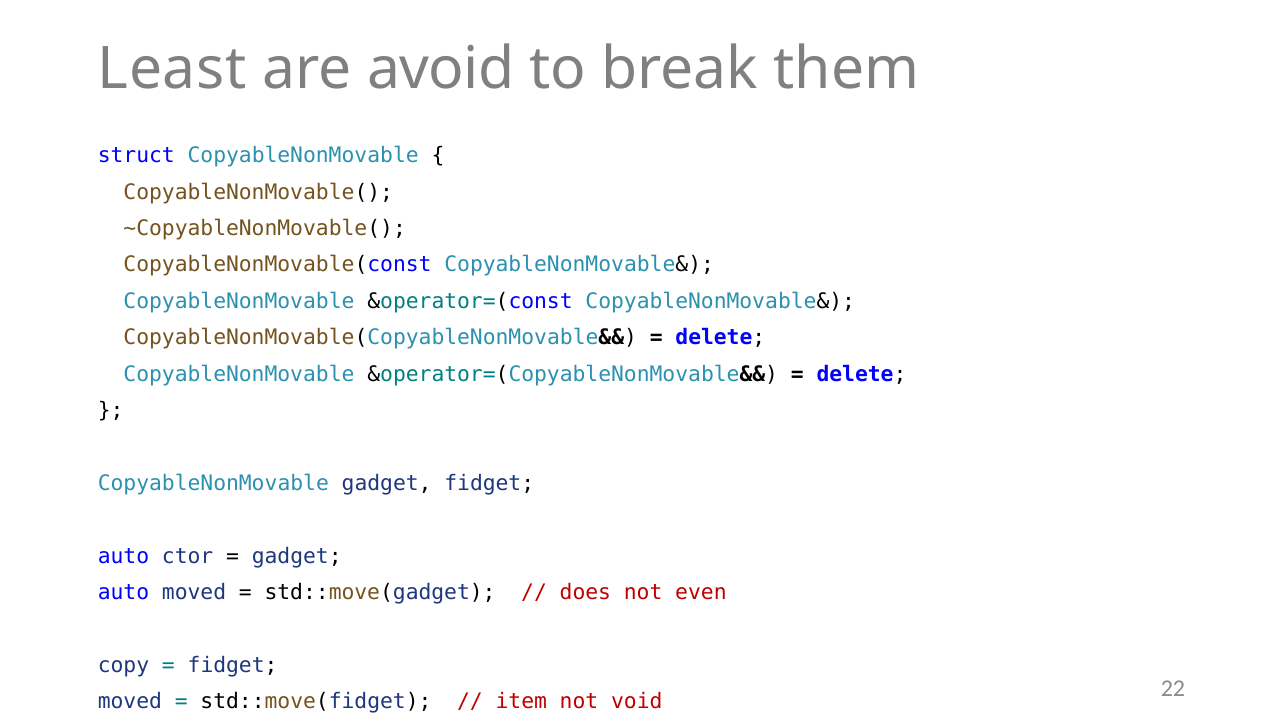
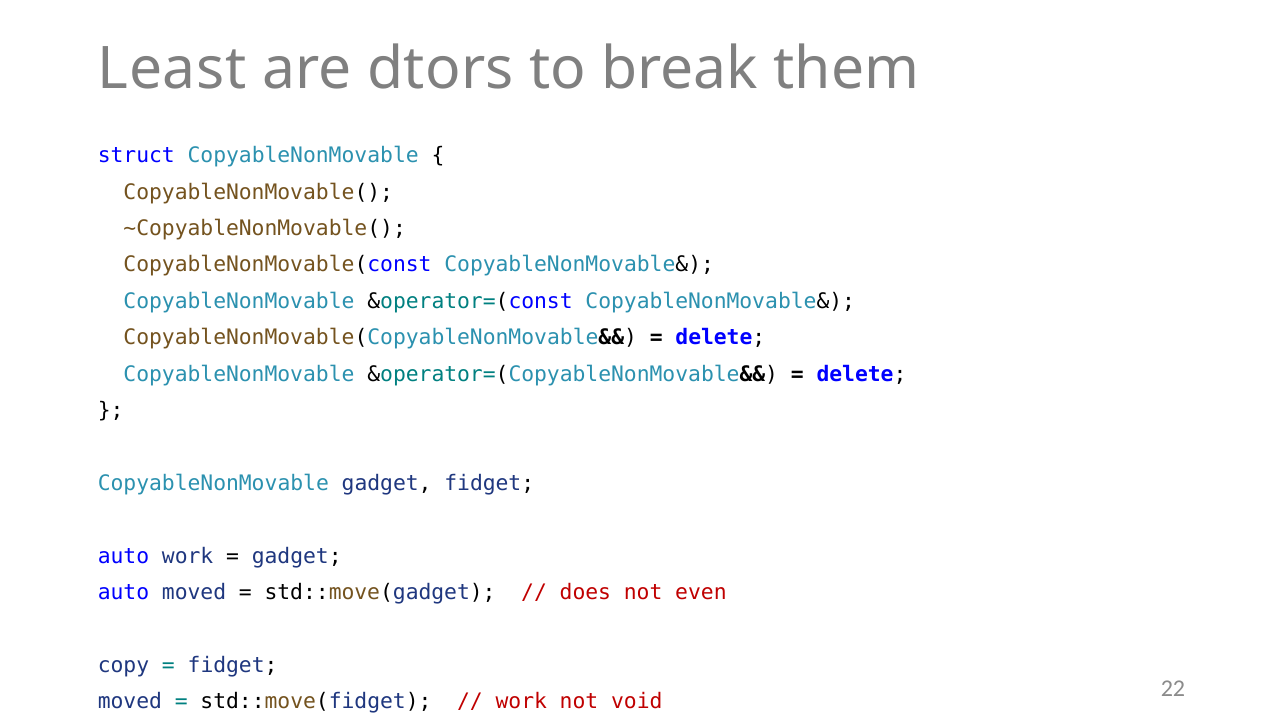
avoid: avoid -> dtors (440, 69)
auto ctor: ctor -> work (188, 557)
item: item -> work (521, 702)
